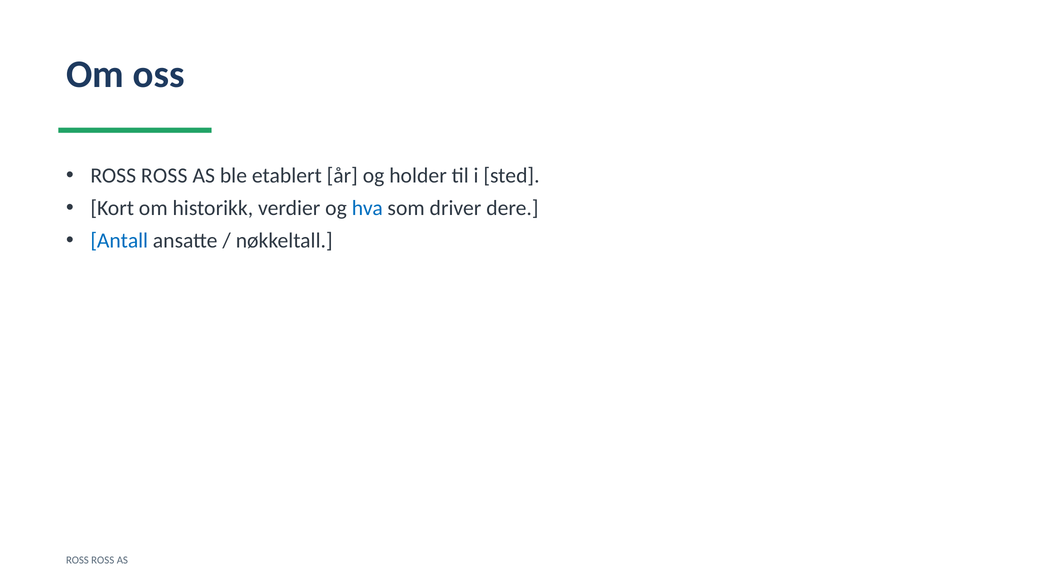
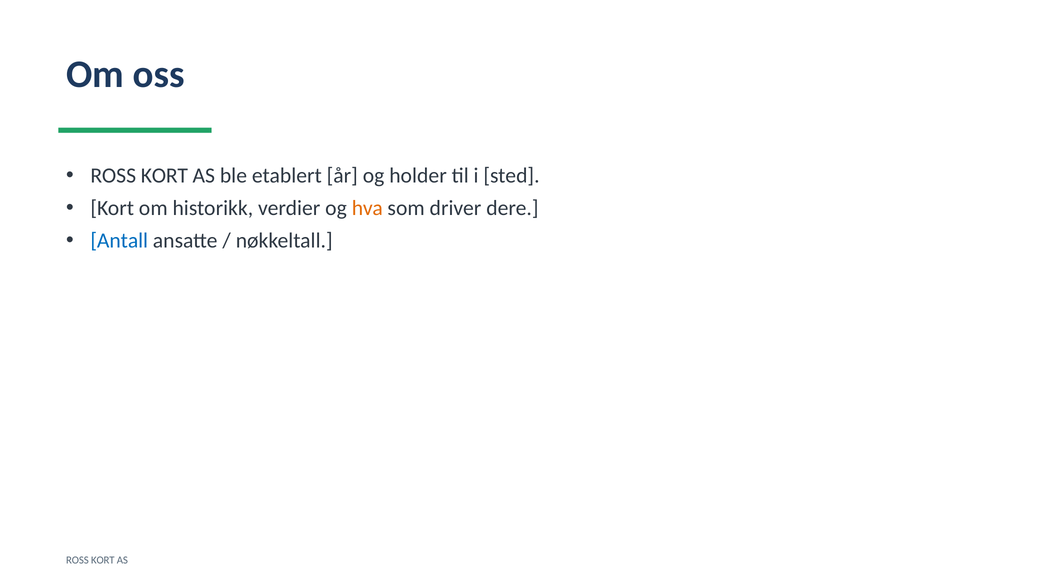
ROSS: ROSS -> KORT (164, 176)
hva colour: blue -> orange (367, 208)
ROSS: ROSS -> KORT (103, 560)
